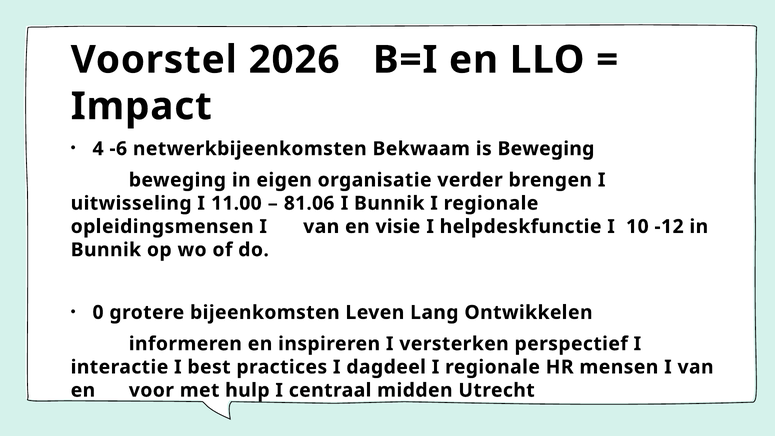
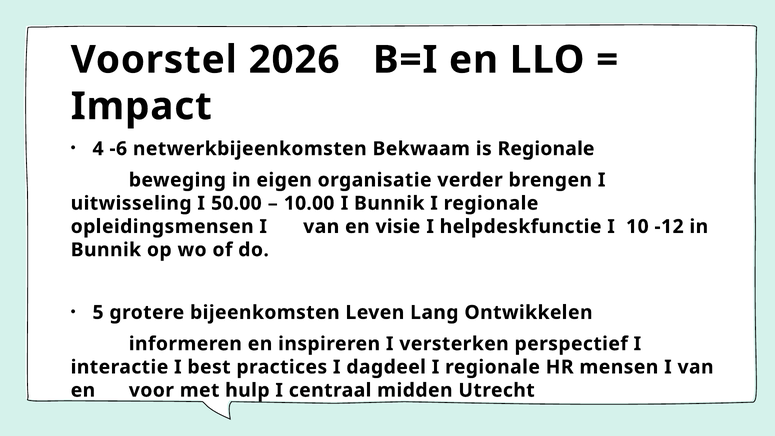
is Beweging: Beweging -> Regionale (546, 149)
11.00: 11.00 -> 50.00 (236, 203)
81.06: 81.06 -> 10.00 (309, 203)
0: 0 -> 5 (98, 312)
